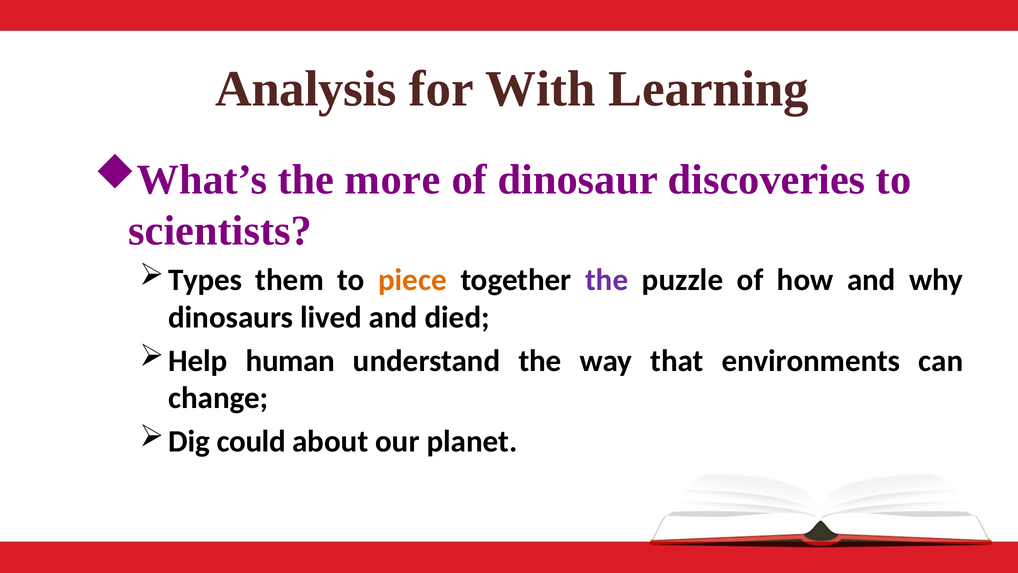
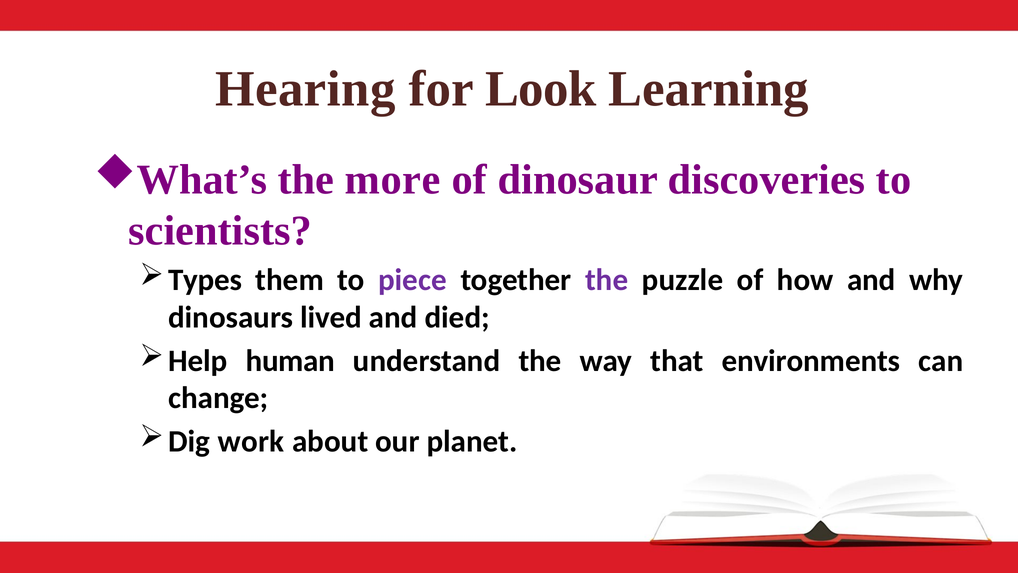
Analysis: Analysis -> Hearing (305, 89)
With: With -> Look (541, 89)
piece colour: orange -> purple (412, 280)
could: could -> work (251, 441)
